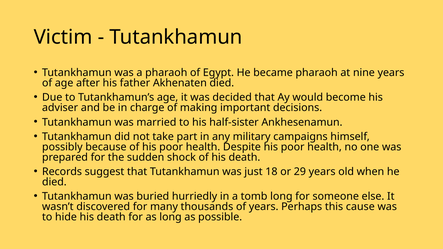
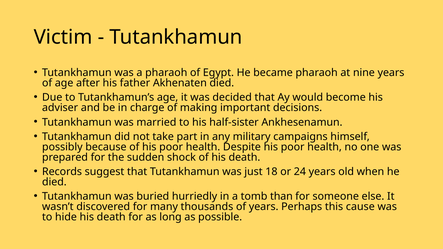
29: 29 -> 24 (300, 172)
tomb long: long -> than (281, 197)
